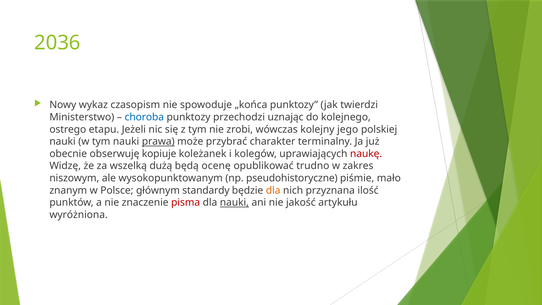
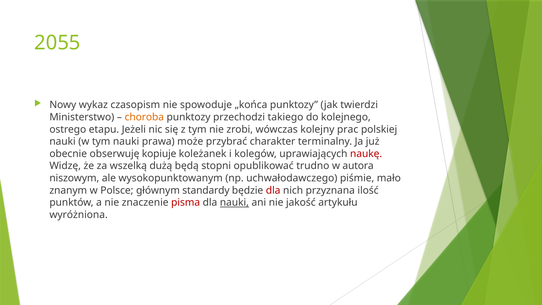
2036: 2036 -> 2055 (57, 43)
choroba colour: blue -> orange (144, 117)
uznając: uznając -> takiego (286, 117)
jego: jego -> prac (348, 129)
prawa underline: present -> none (158, 141)
ocenę: ocenę -> stopni (216, 166)
zakres: zakres -> autora (358, 166)
pseudohistoryczne: pseudohistoryczne -> uchwałodawczego (292, 178)
dla colour: orange -> red (273, 190)
